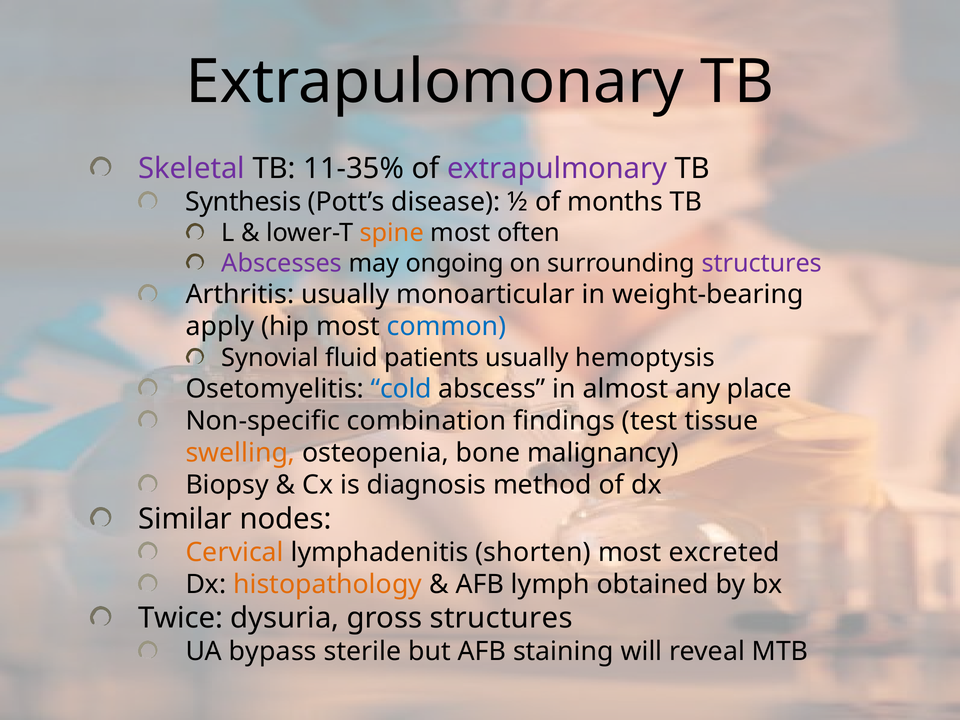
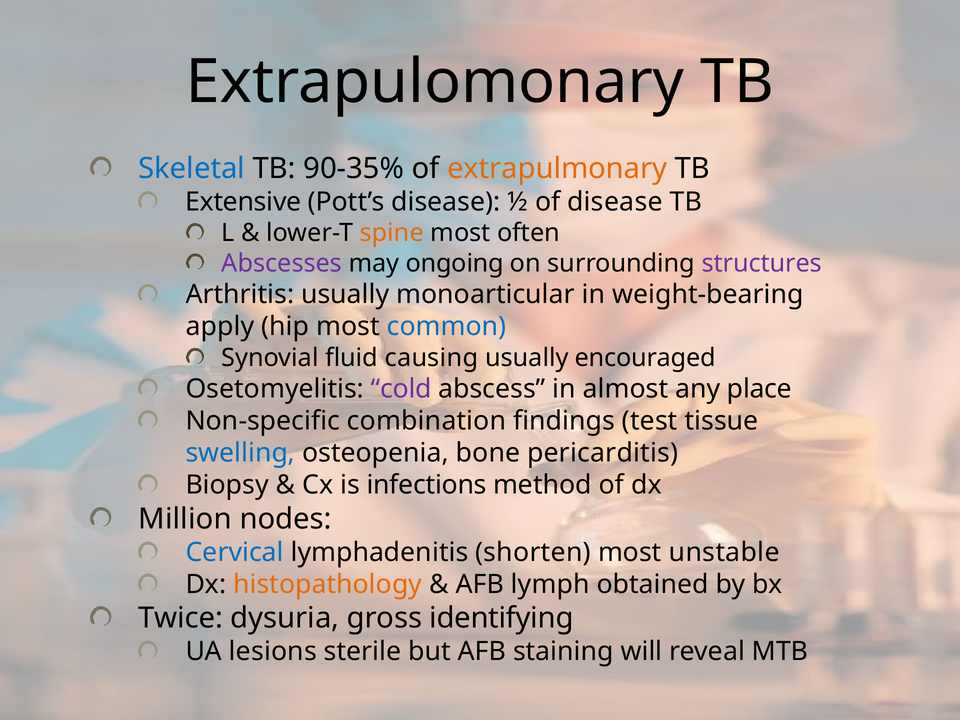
Skeletal colour: purple -> blue (192, 168)
11-35%: 11-35% -> 90-35% (354, 168)
extrapulmonary colour: purple -> orange (557, 168)
Synthesis: Synthesis -> Extensive (243, 202)
of months: months -> disease (615, 202)
patients: patients -> causing (431, 358)
hemoptysis: hemoptysis -> encouraged (645, 358)
cold colour: blue -> purple (401, 389)
swelling colour: orange -> blue (240, 453)
malignancy: malignancy -> pericarditis (603, 453)
diagnosis: diagnosis -> infections (427, 485)
Similar: Similar -> Million (185, 519)
Cervical colour: orange -> blue (235, 552)
excreted: excreted -> unstable (724, 552)
gross structures: structures -> identifying (501, 618)
bypass: bypass -> lesions (273, 652)
